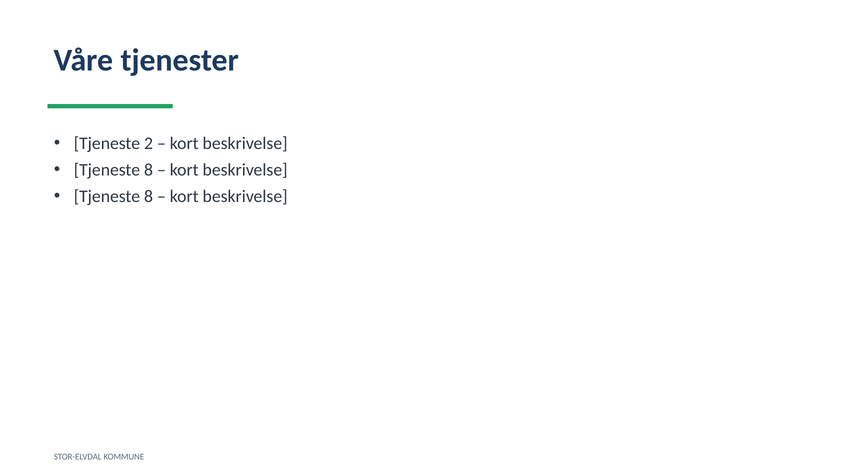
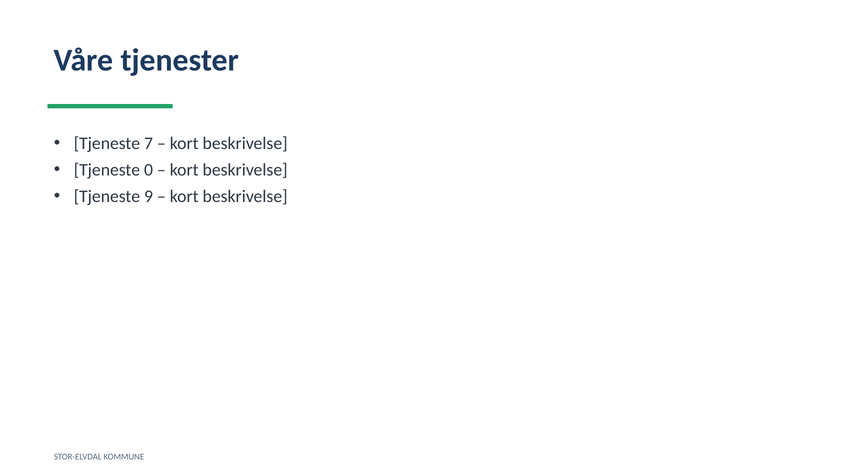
2: 2 -> 7 (148, 143)
8: 8 -> 0 (148, 170)
8: 8 -> 9 (148, 196)
